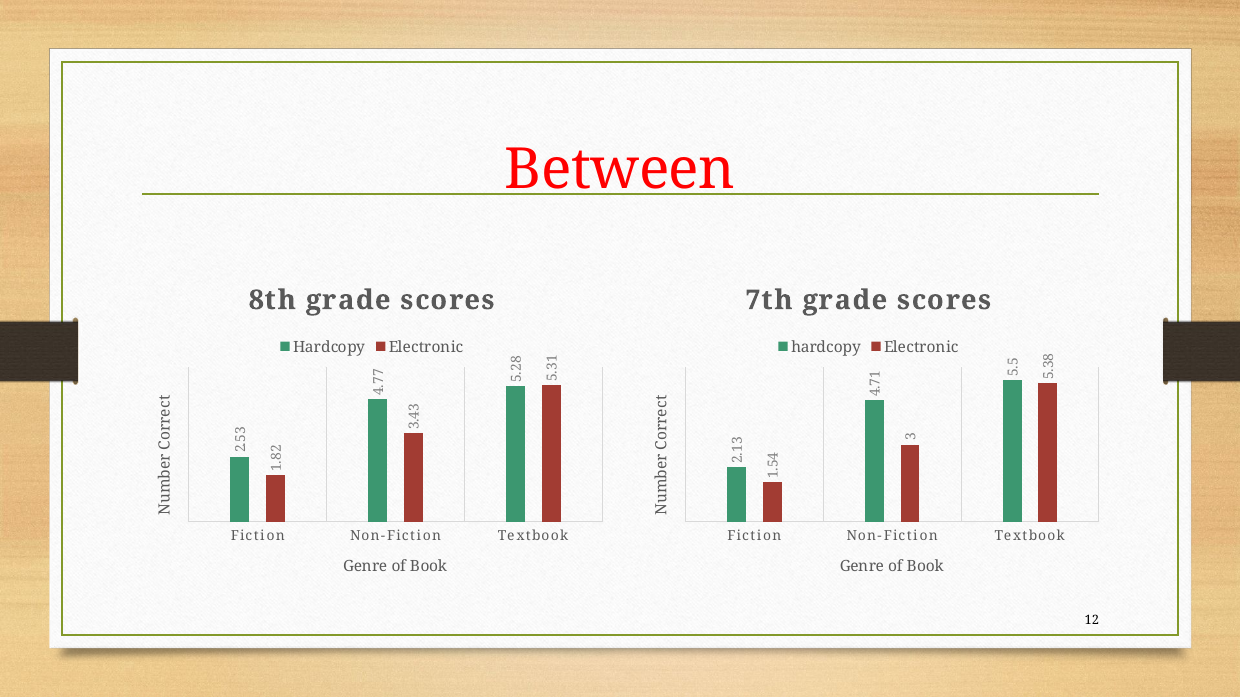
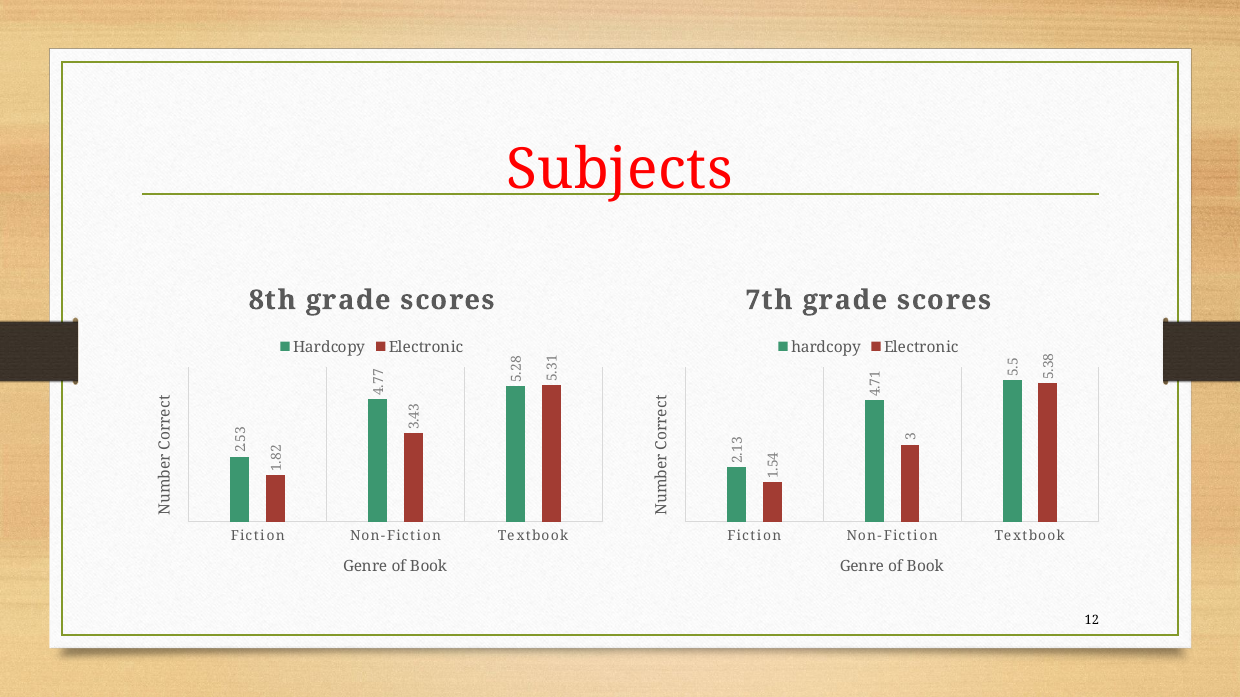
Between: Between -> Subjects (620, 170)
